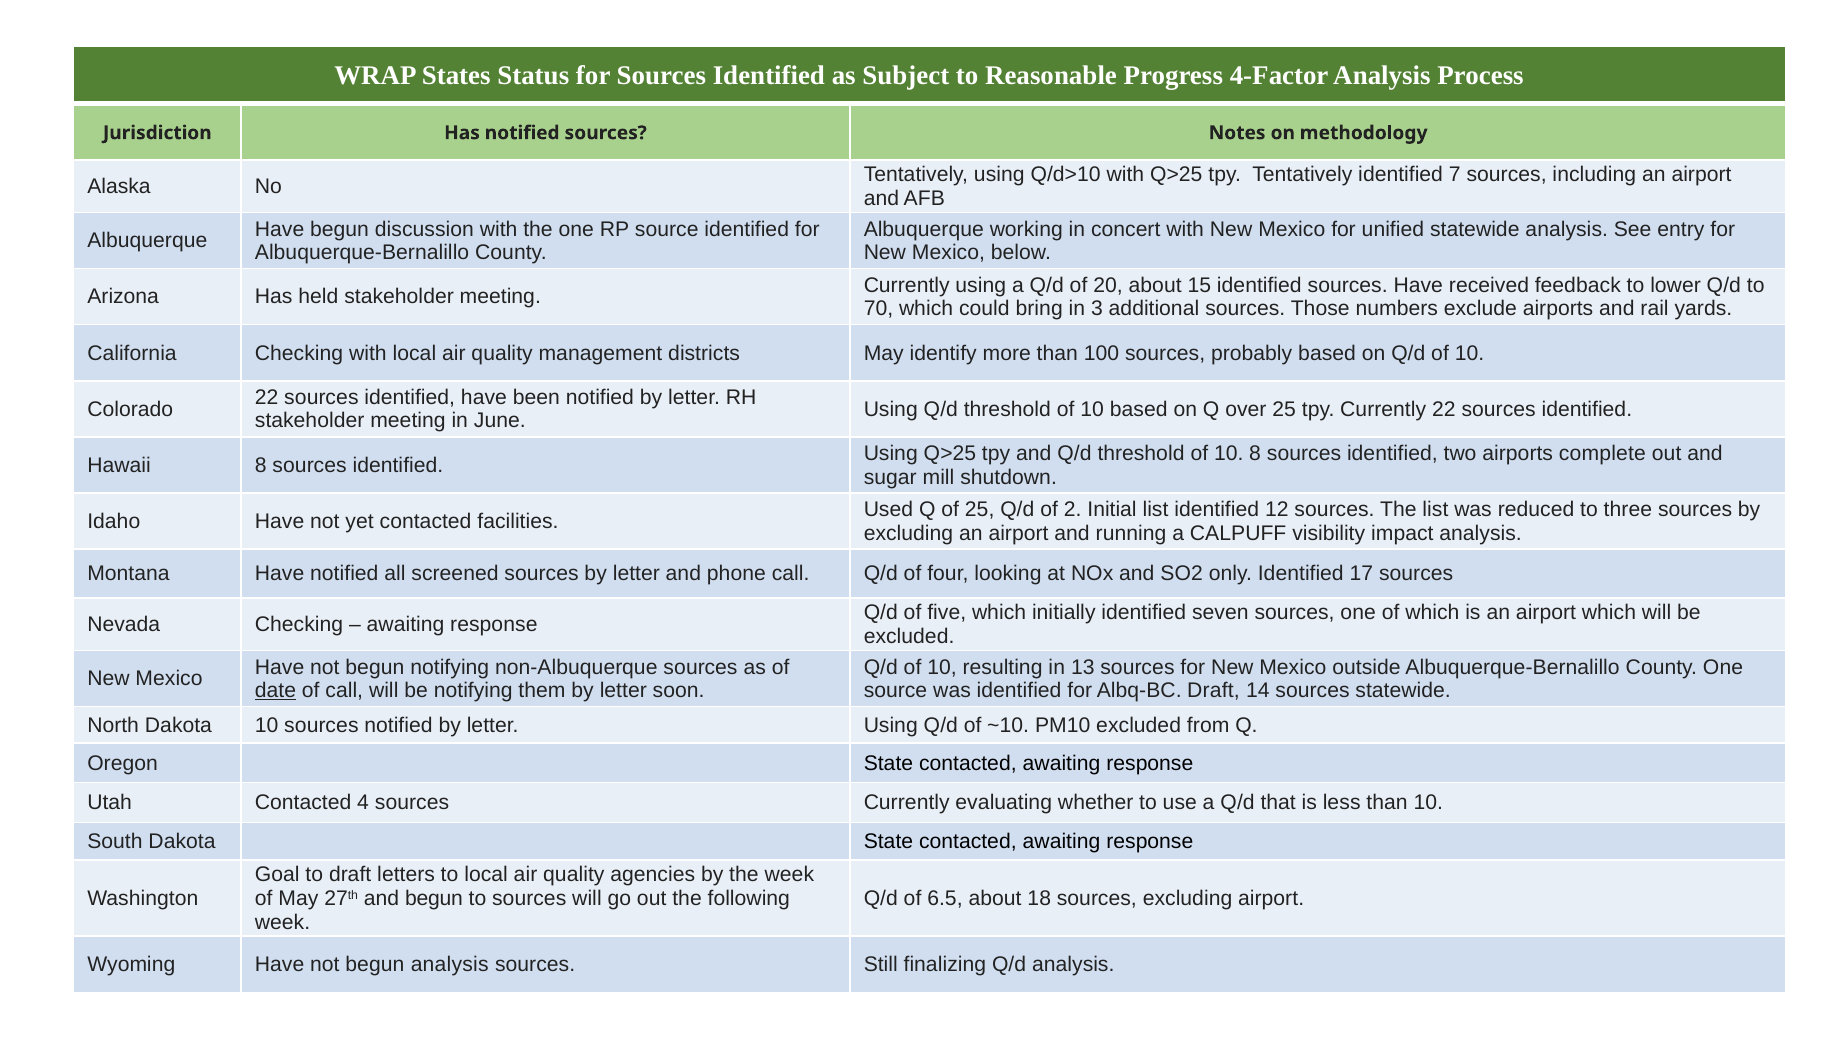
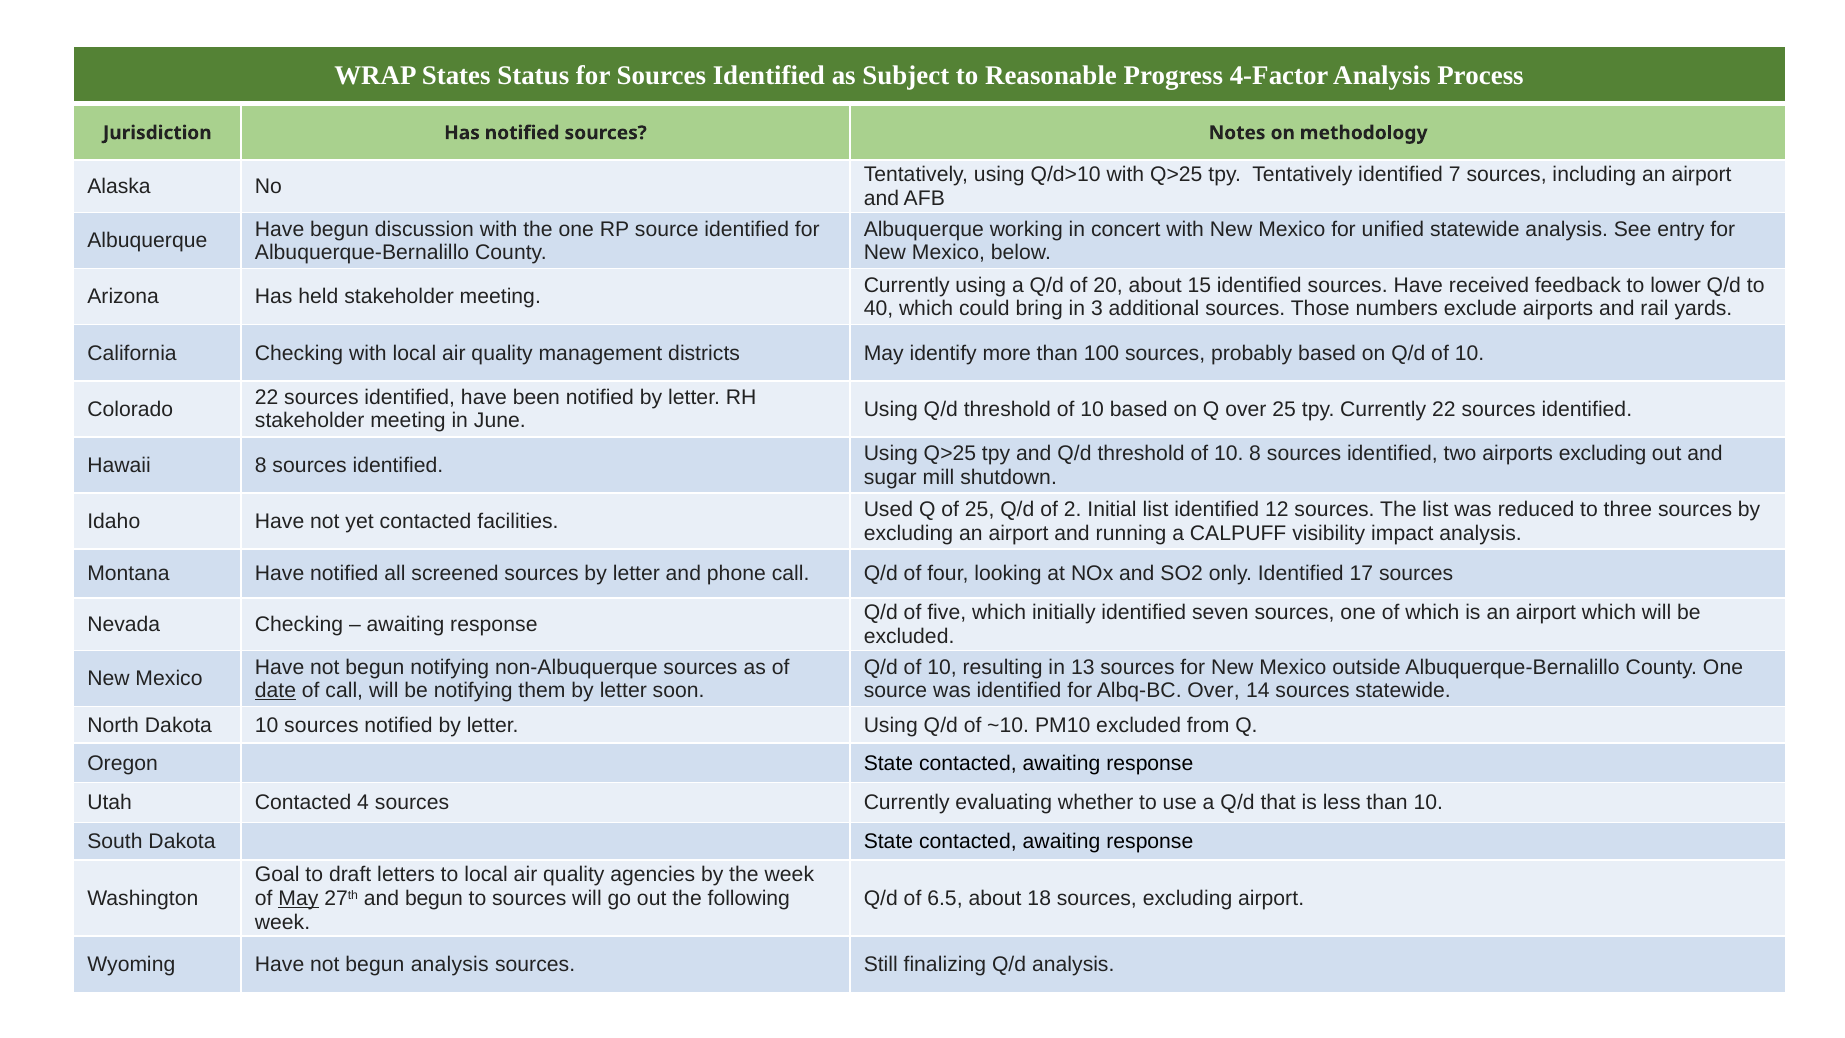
70: 70 -> 40 (878, 309)
airports complete: complete -> excluding (1603, 453)
Albq-BC Draft: Draft -> Over (1214, 691)
May underline: none -> present (298, 898)
